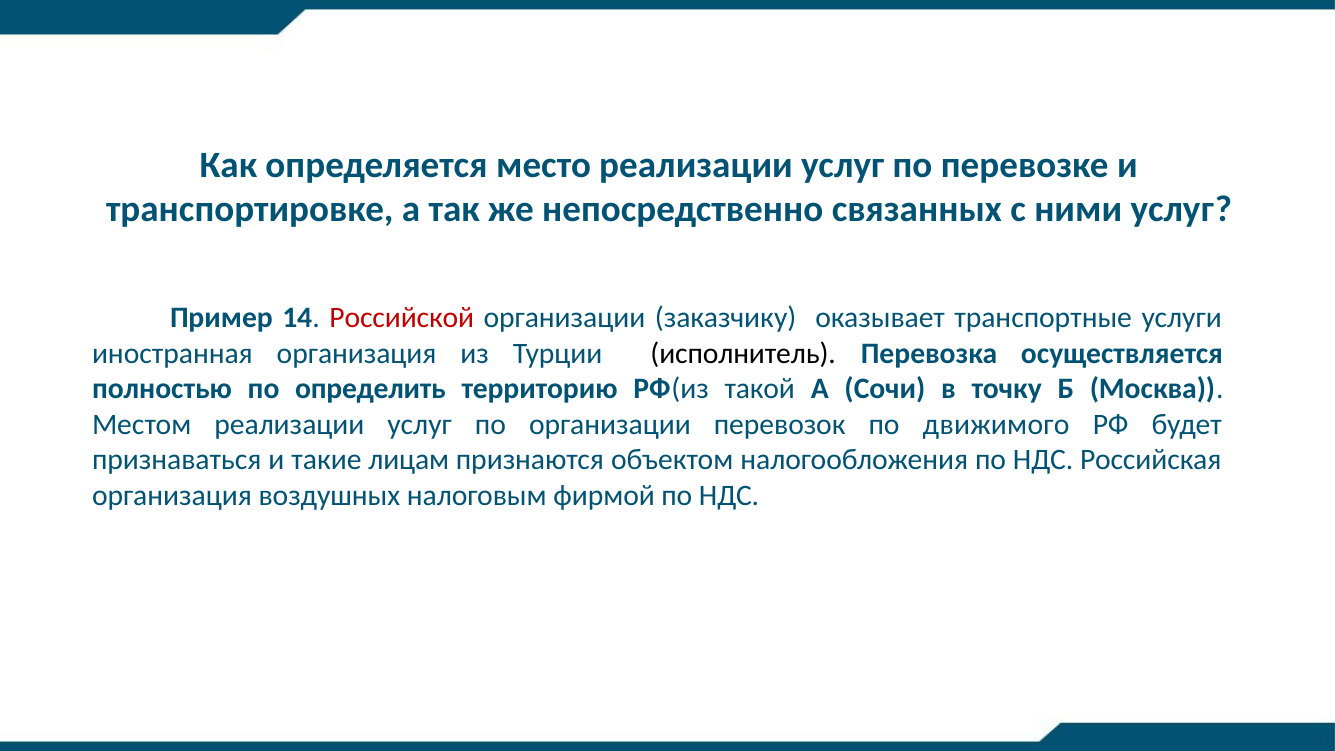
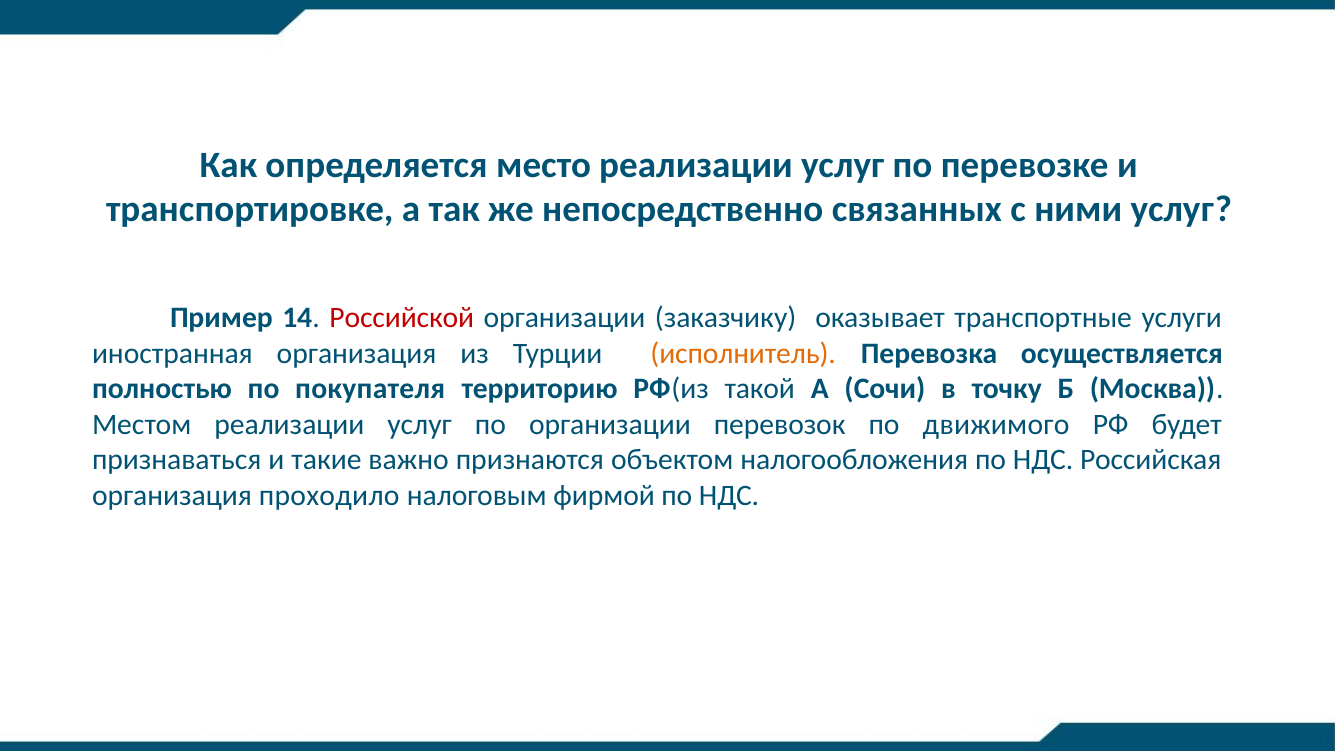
исполнитель colour: black -> orange (743, 353)
определить: определить -> покупателя (370, 389)
лицам: лицам -> важно (409, 460)
воздушных: воздушных -> проходило (329, 496)
